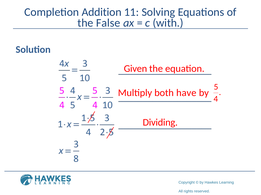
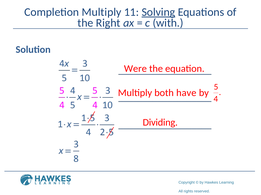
Completion Addition: Addition -> Multiply (102, 12)
Solving underline: none -> present (158, 12)
False: False -> Right (108, 23)
Given: Given -> Were (135, 69)
